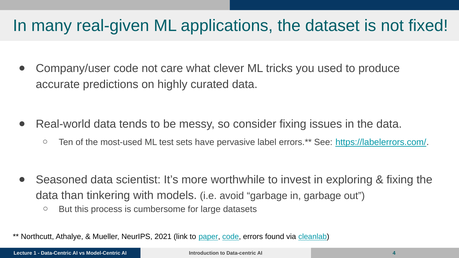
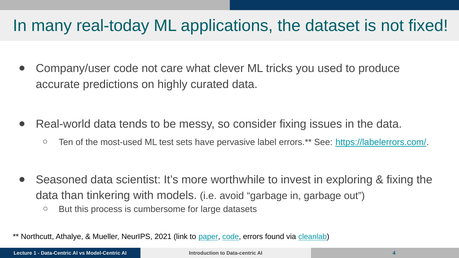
real-given: real-given -> real-today (113, 26)
